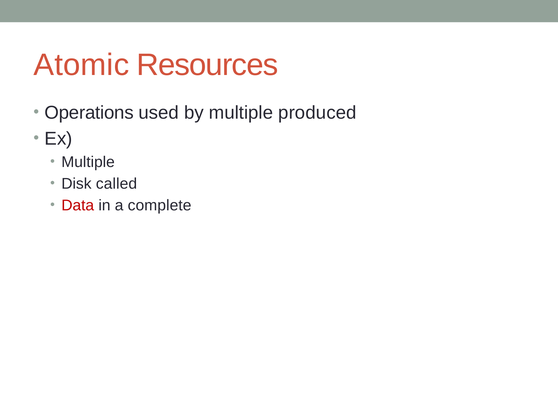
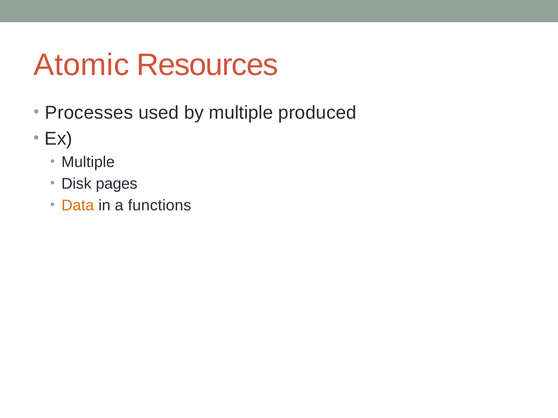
Operations: Operations -> Processes (89, 113)
called: called -> pages (117, 184)
Data colour: red -> orange (78, 206)
complete: complete -> functions (160, 206)
